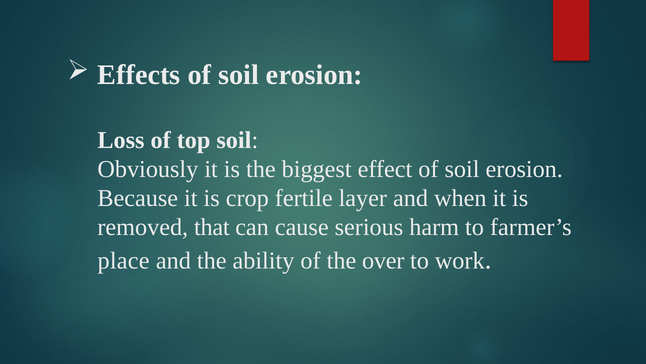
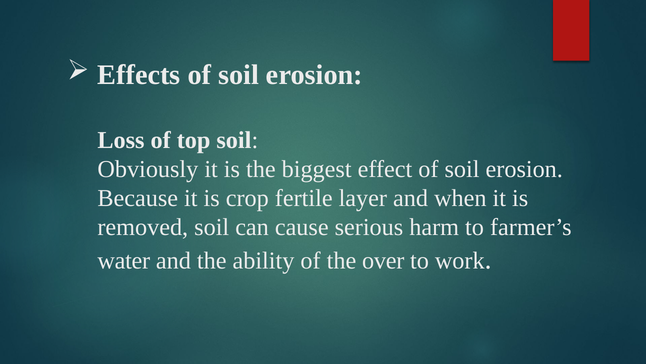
removed that: that -> soil (212, 227)
place: place -> water (124, 260)
